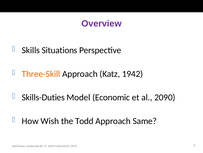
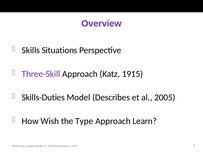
Three-Skill colour: orange -> purple (41, 73)
1942: 1942 -> 1915 (133, 73)
Economic: Economic -> Describes (111, 97)
2090: 2090 -> 2005 (165, 97)
Todd: Todd -> Type (84, 120)
Same: Same -> Learn (145, 120)
